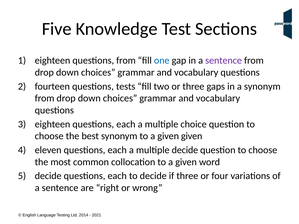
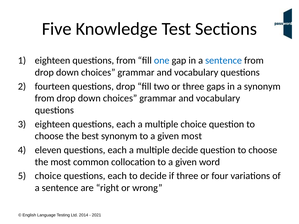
sentence colour: purple -> blue (224, 61)
questions tests: tests -> drop (126, 86)
given given: given -> most (192, 136)
decide: decide -> choice (48, 176)
